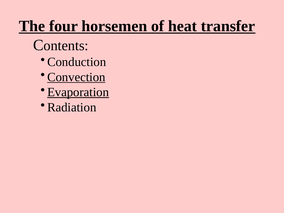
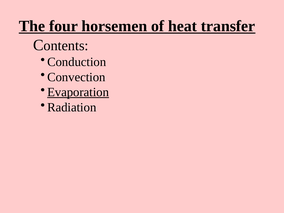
Convection underline: present -> none (76, 77)
